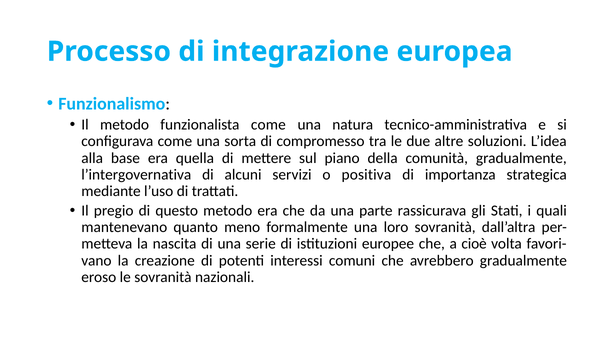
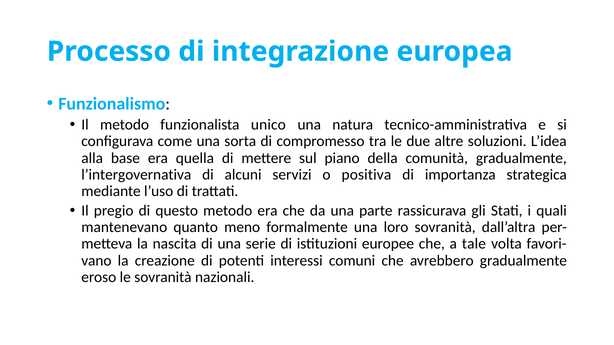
funzionalista come: come -> unico (268, 125)
cioè: cioè -> tale (474, 244)
